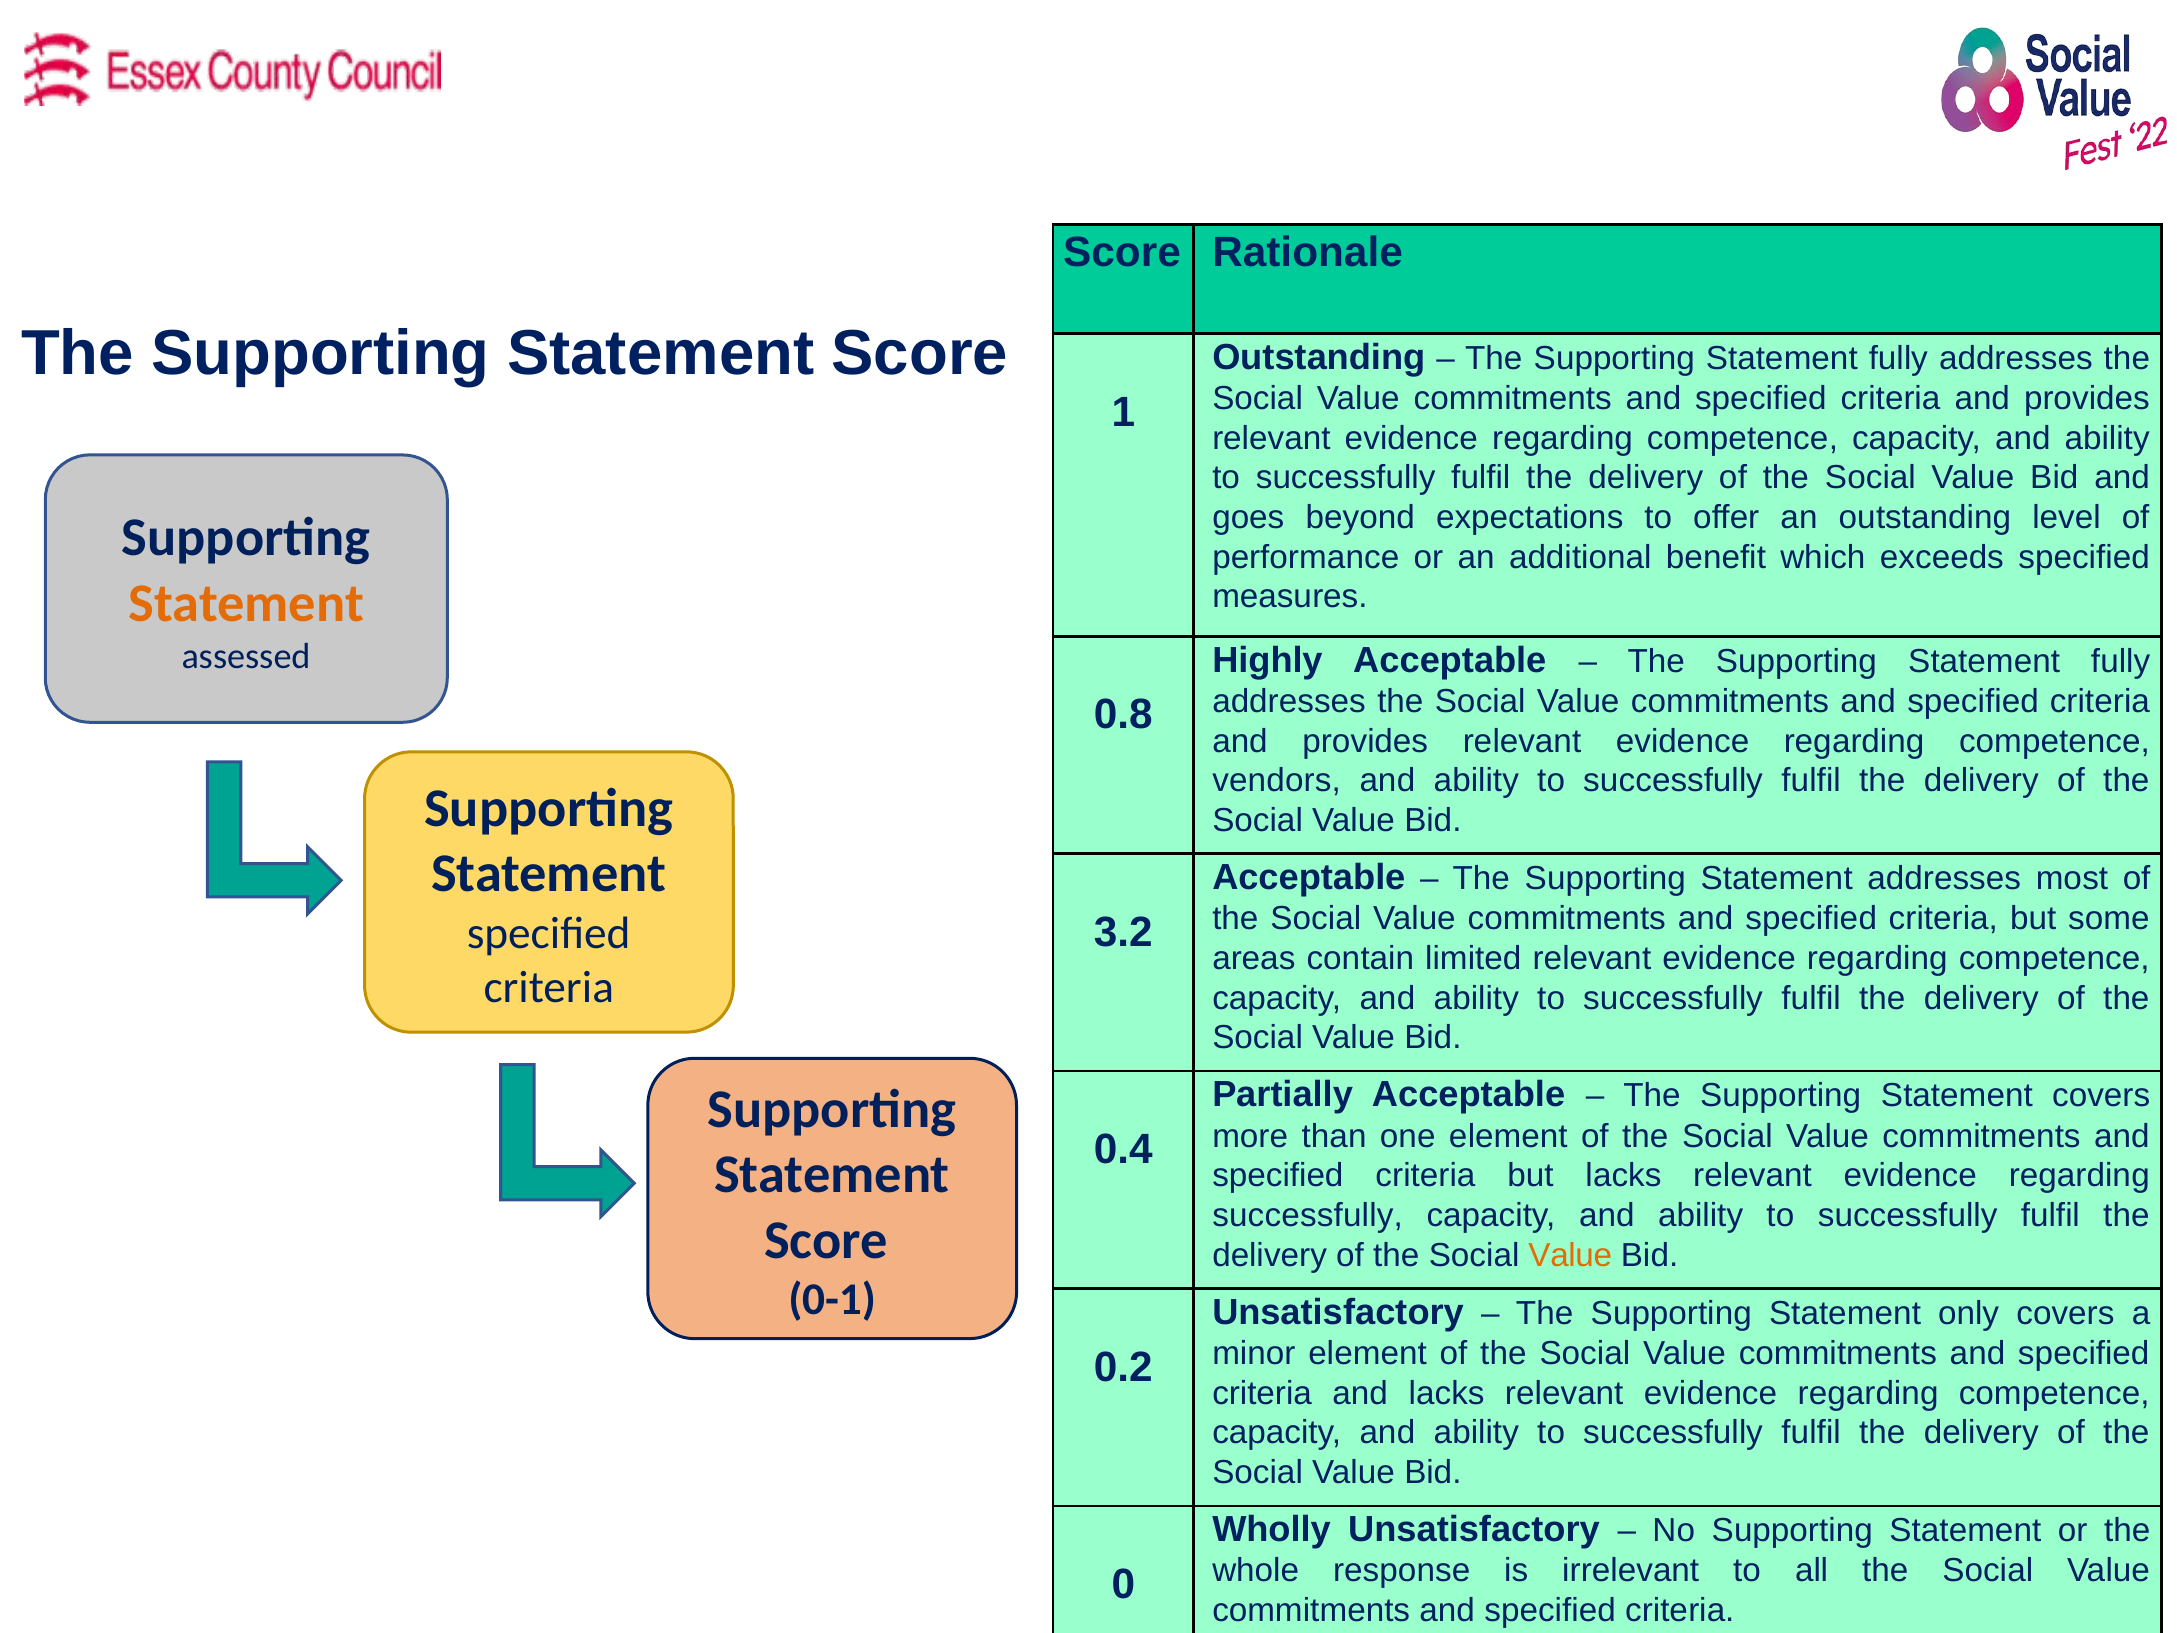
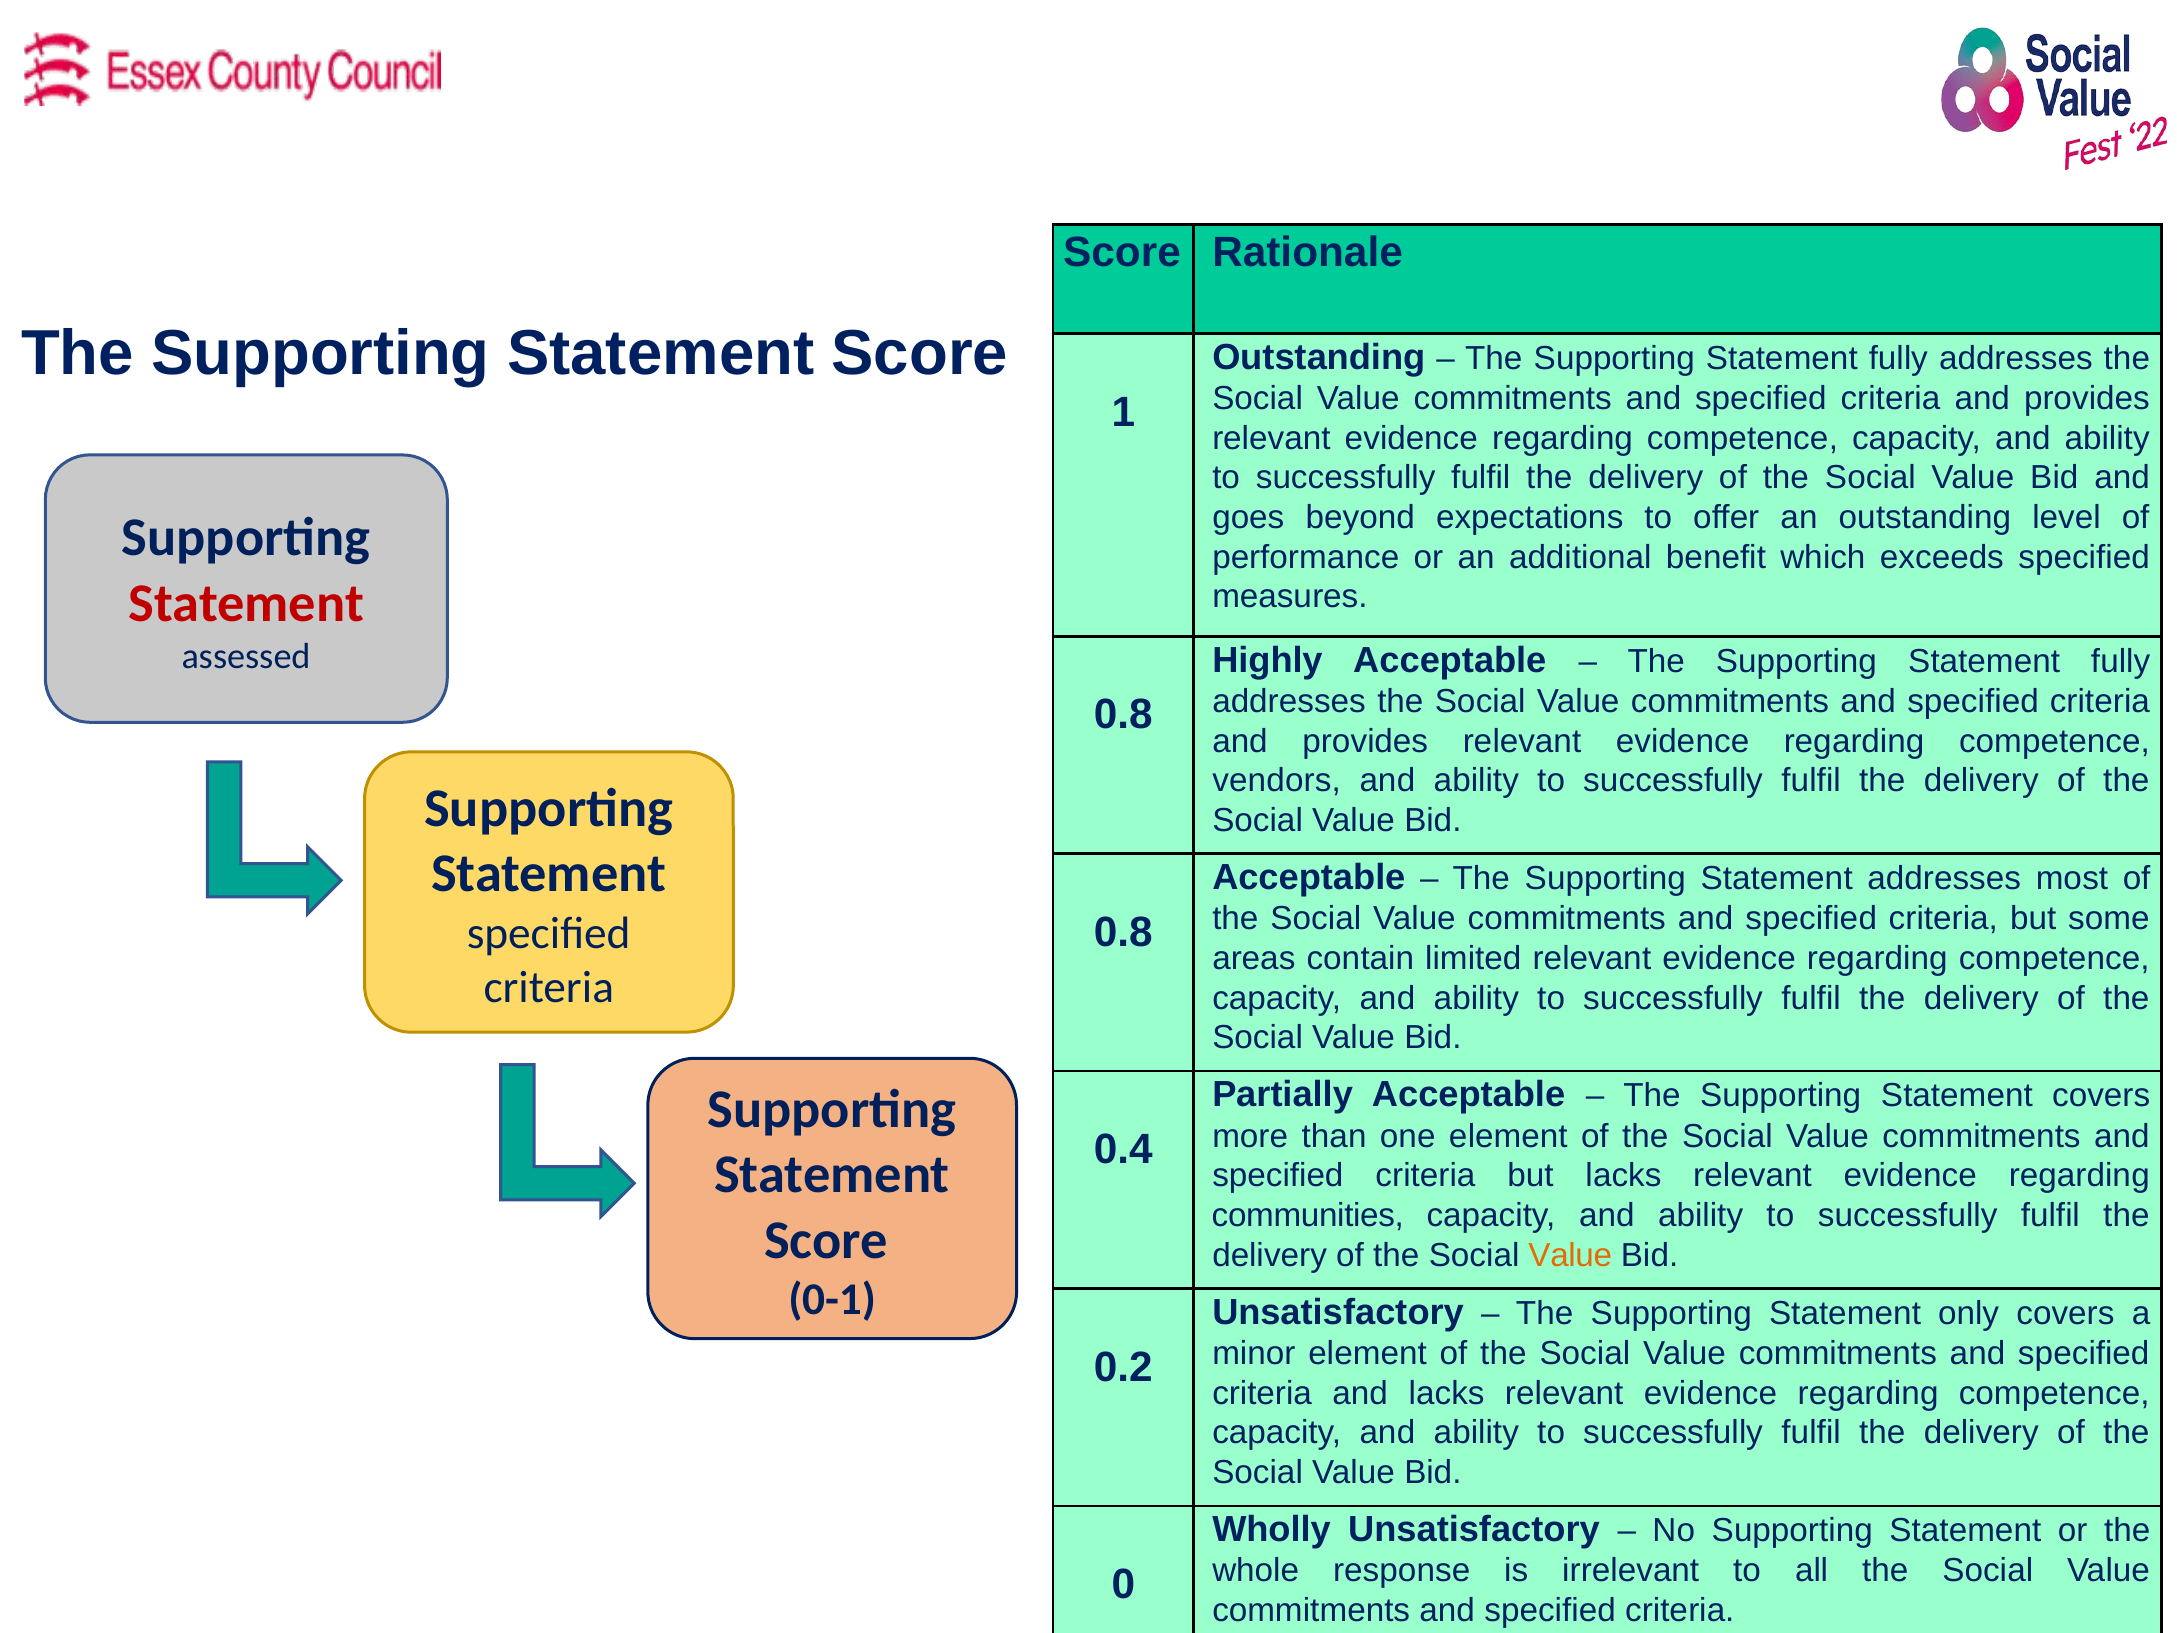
Statement colour: orange -> red (246, 603)
3.2: 3.2 -> 0.8 (1123, 932)
successfully: successfully -> communities (1308, 1215)
